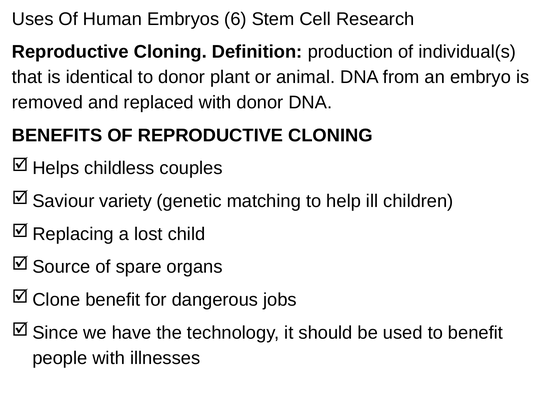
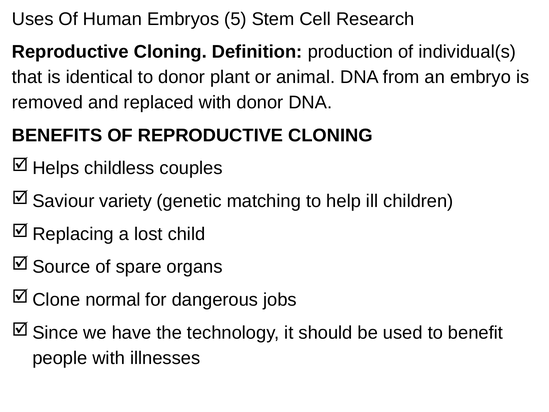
6: 6 -> 5 (235, 19)
benefit: benefit -> normal (113, 300)
